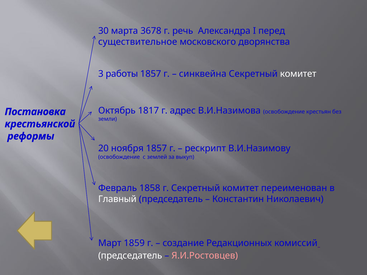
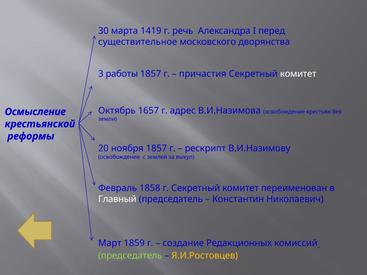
3678: 3678 -> 1419 (151, 31)
синквейна: синквейна -> причастия (203, 74)
1817: 1817 -> 1657 (148, 111)
Постановка: Постановка -> Осмысление (35, 112)
председатель colour: white -> light green (130, 256)
Я.И.Ростовцев colour: pink -> yellow (205, 256)
